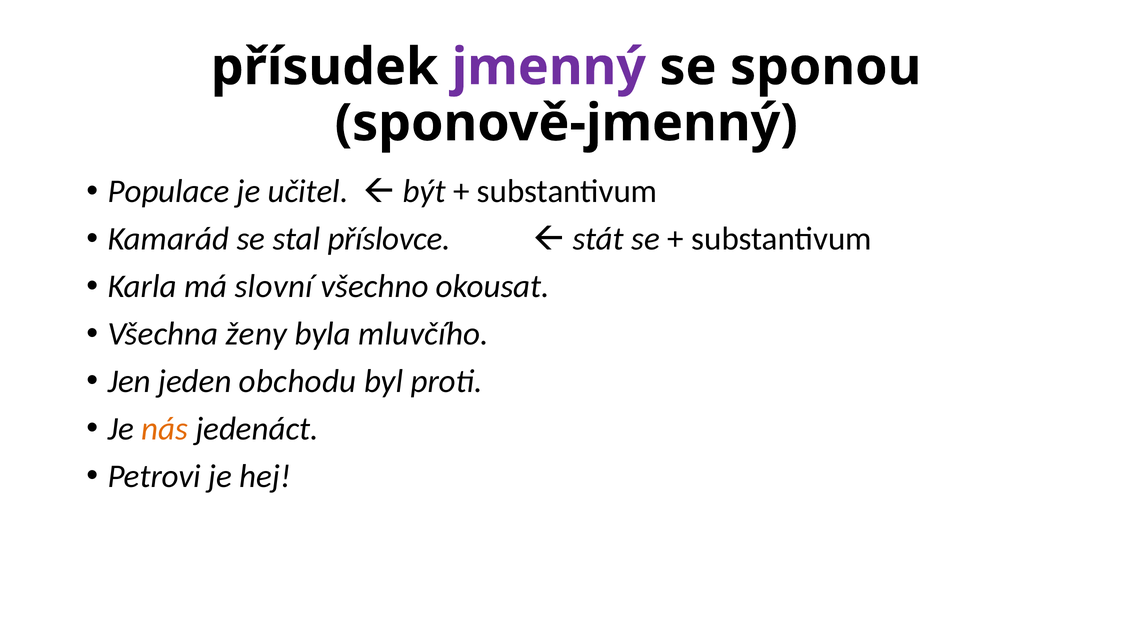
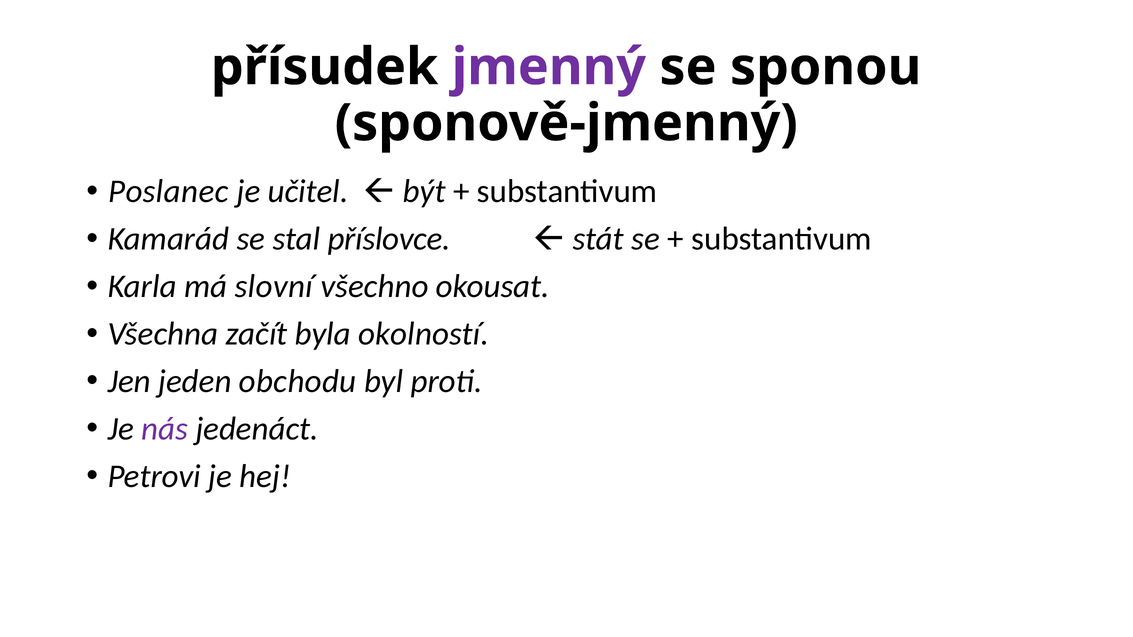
Populace: Populace -> Poslanec (168, 192)
ženy: ženy -> začít (257, 334)
mluvčího: mluvčího -> okolností (424, 334)
nás colour: orange -> purple (165, 429)
